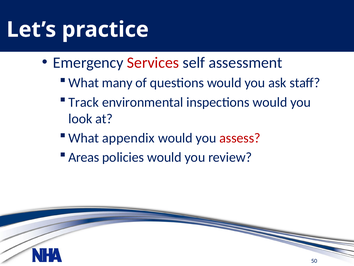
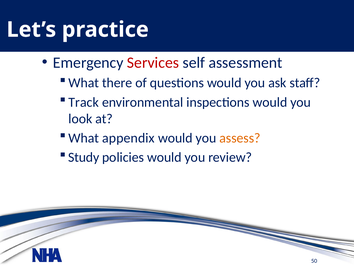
many: many -> there (117, 83)
assess colour: red -> orange (240, 138)
Areas: Areas -> Study (84, 157)
